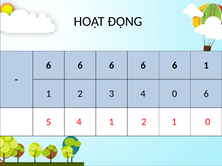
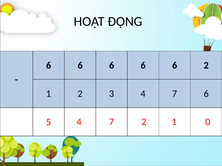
6 1: 1 -> 2 (206, 66)
0: 0 -> 7 (175, 94)
1: 1 -> 7 (112, 122)
